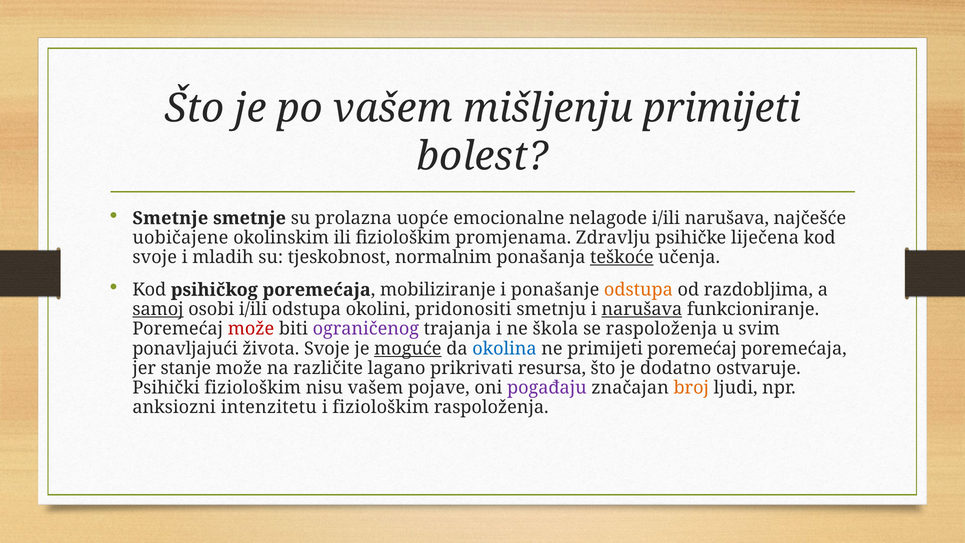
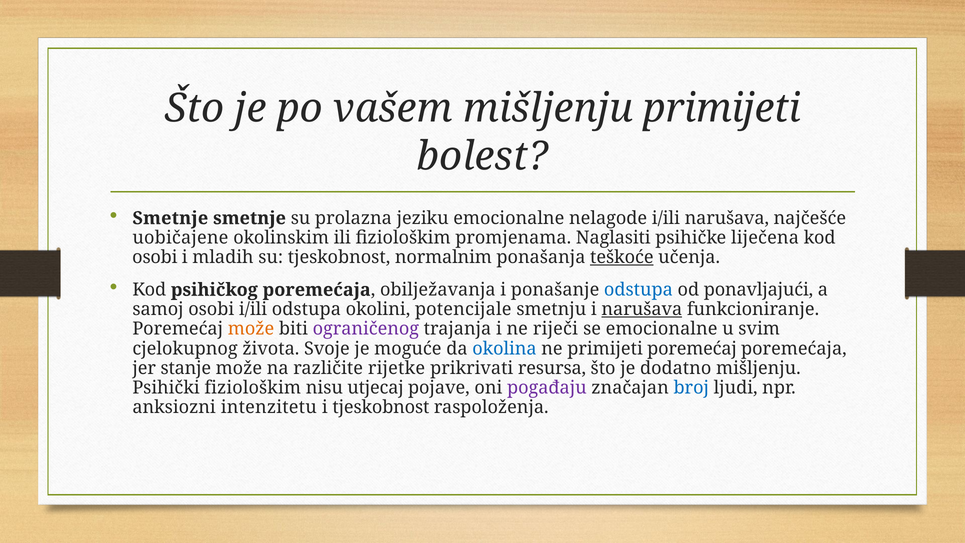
uopće: uopće -> jeziku (423, 218)
Zdravlju: Zdravlju -> Naglasiti (613, 238)
svoje: svoje -> osobi (155, 257)
mobiliziranje: mobiliziranje -> obilježavanja (438, 290)
odstupa colour: orange -> blue (638, 290)
razdobljima: razdobljima -> ponavljajući (759, 290)
samoj underline: present -> none (158, 309)
pridonositi: pridonositi -> potencijale (463, 309)
može colour: red -> orange (251, 329)
škola: škola -> riječi (555, 329)
se raspoloženja: raspoloženja -> emocionalne (662, 329)
ponavljajući: ponavljajući -> cjelokupnog (185, 348)
moguće underline: present -> none (408, 348)
lagano: lagano -> rijetke (397, 368)
dodatno ostvaruje: ostvaruje -> mišljenju (758, 368)
nisu vašem: vašem -> utjecaj (376, 387)
broj colour: orange -> blue (691, 387)
i fiziološkim: fiziološkim -> tjeskobnost (381, 407)
